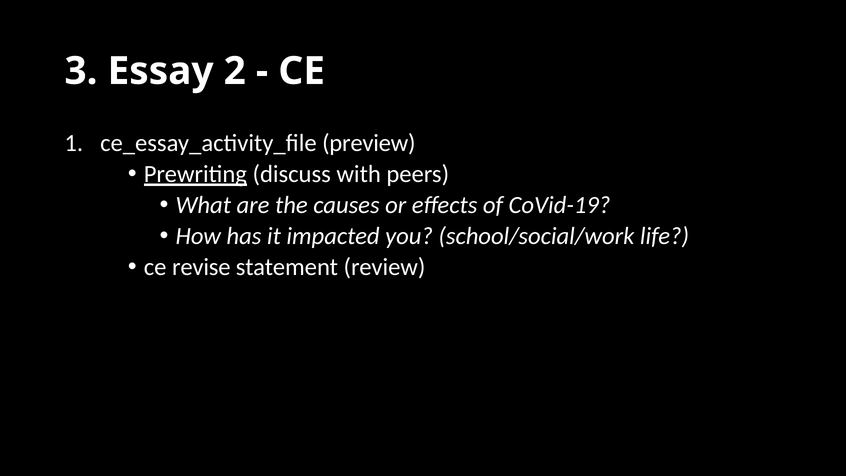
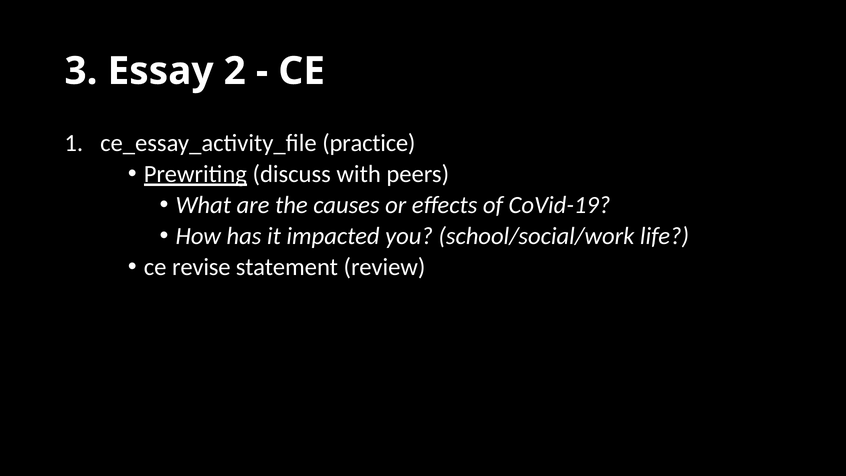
preview: preview -> practice (369, 143)
